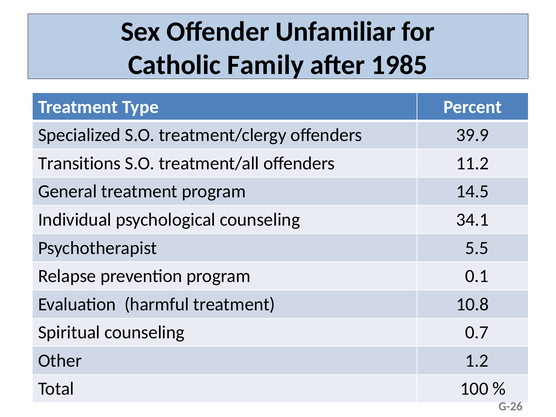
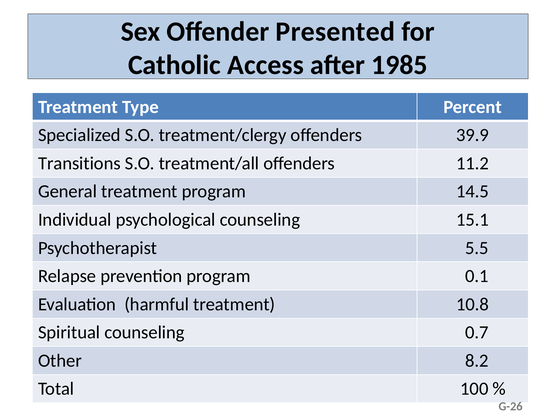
Unfamiliar: Unfamiliar -> Presented (335, 32)
Family: Family -> Access (266, 65)
34.1: 34.1 -> 15.1 (473, 220)
1.2: 1.2 -> 8.2 (477, 361)
